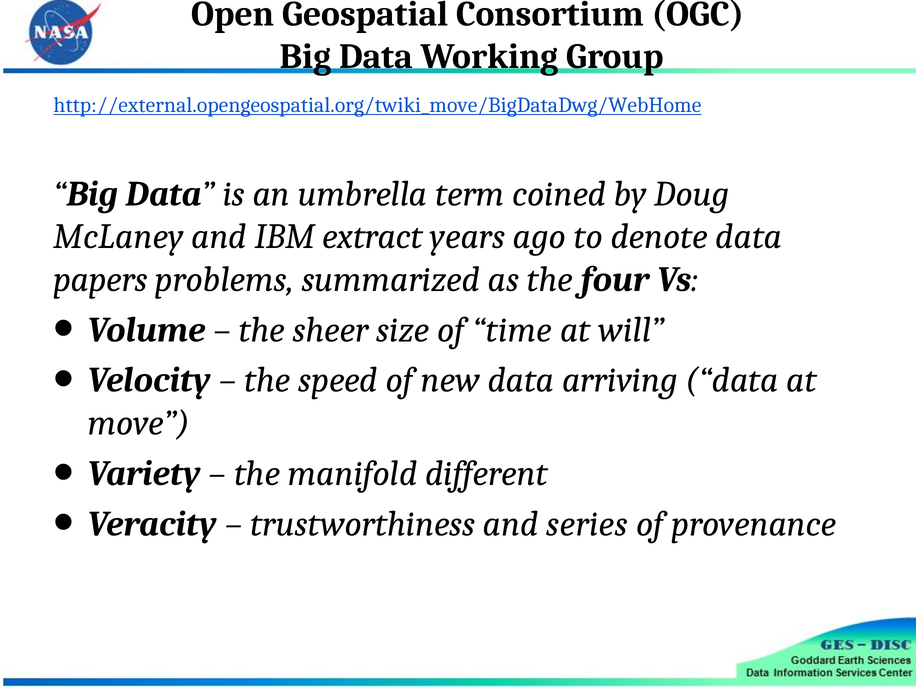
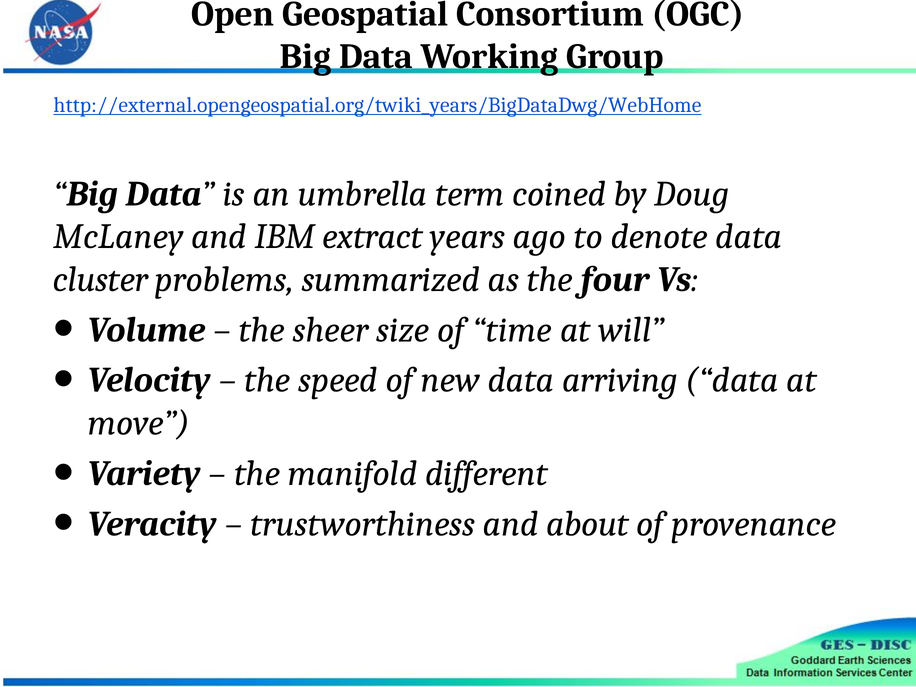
http://external.opengeospatial.org/twiki_move/BigDataDwg/WebHome: http://external.opengeospatial.org/twiki_move/BigDataDwg/WebHome -> http://external.opengeospatial.org/twiki_years/BigDataDwg/WebHome (377, 105)
papers: papers -> cluster (100, 279)
series: series -> about (587, 524)
